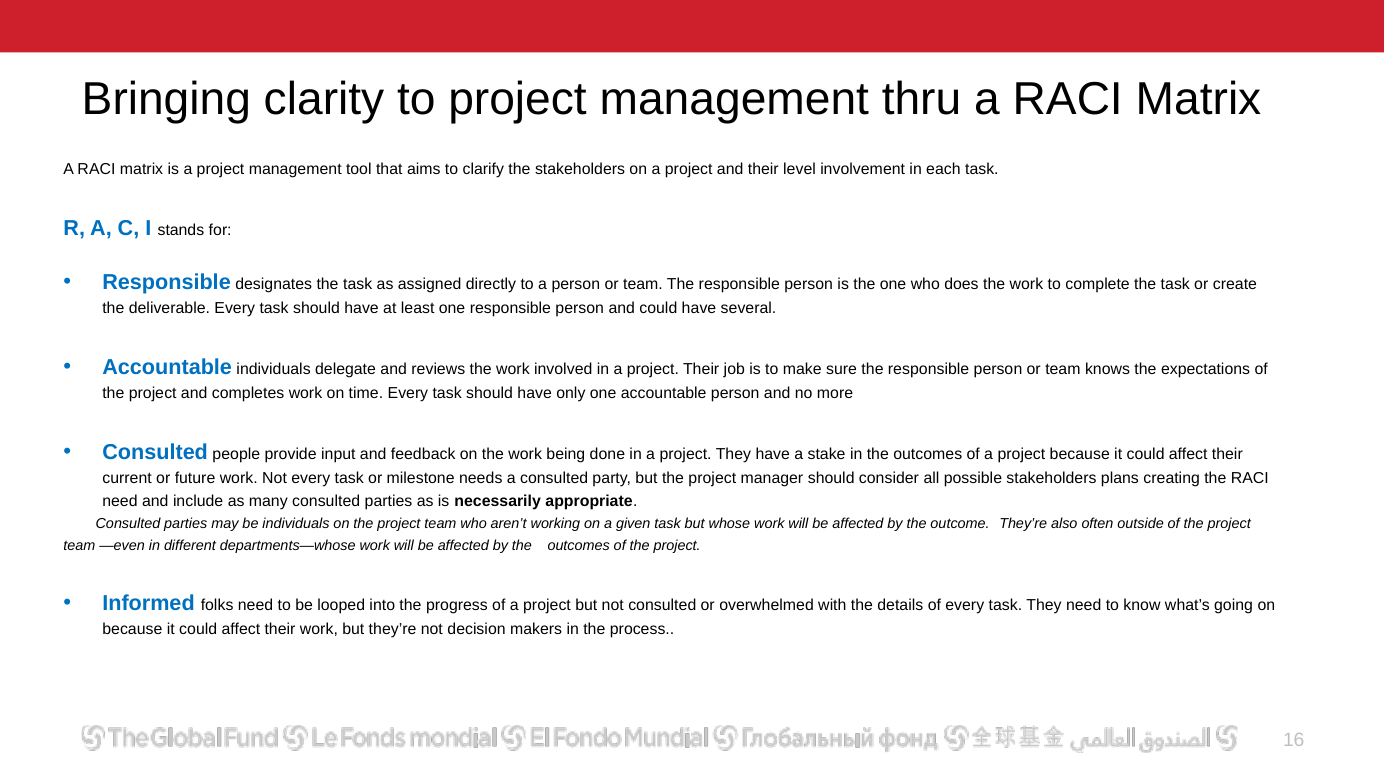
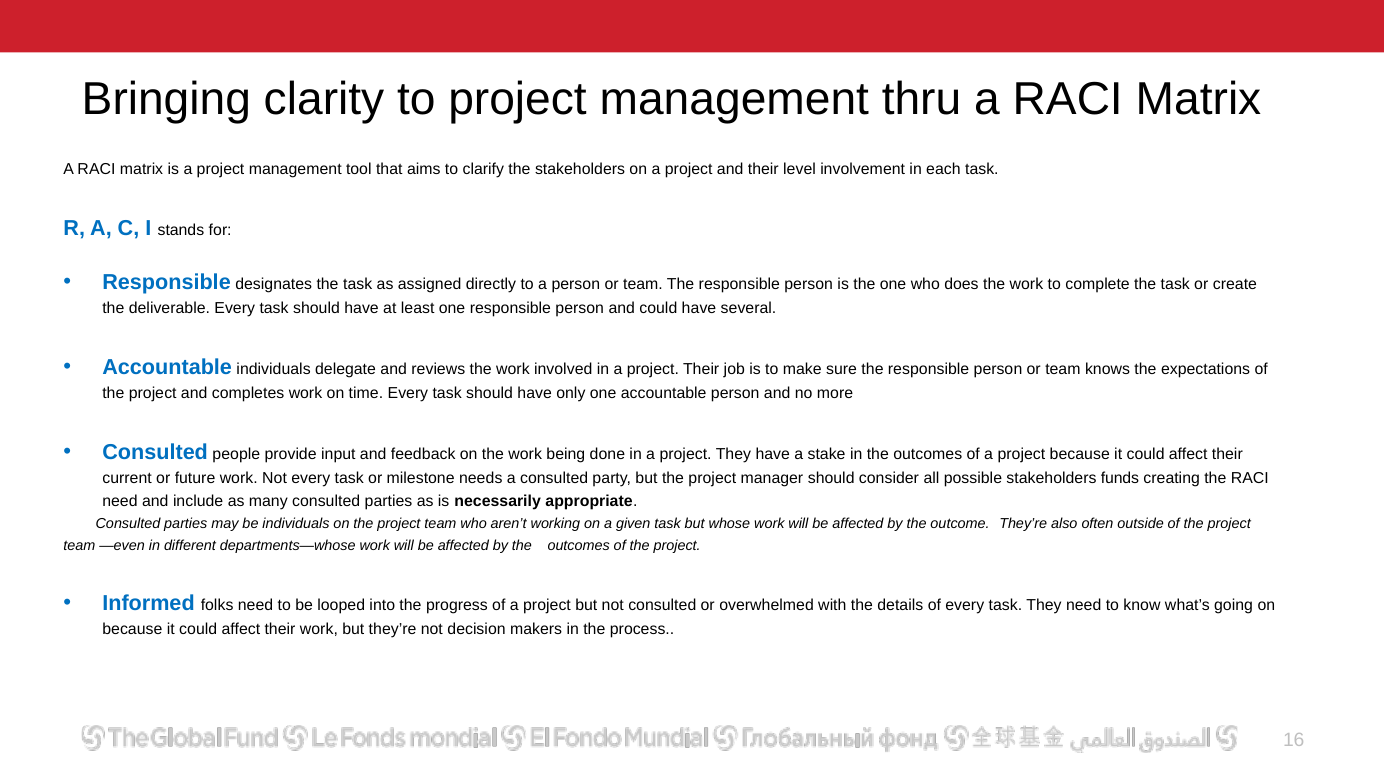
plans: plans -> funds (1120, 478)
